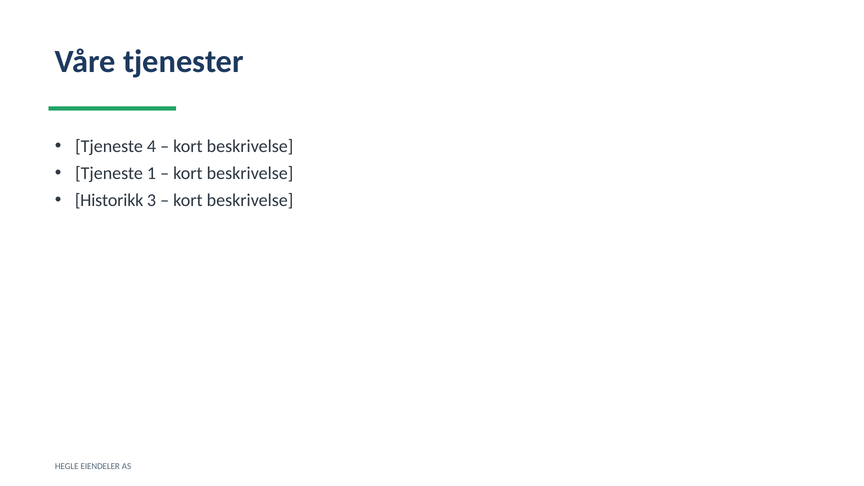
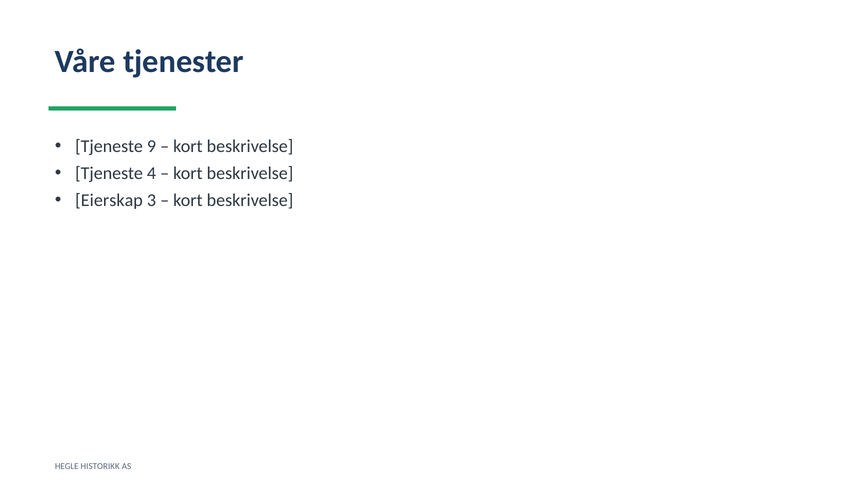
4: 4 -> 9 (151, 146)
1: 1 -> 4 (151, 173)
Historikk: Historikk -> Eierskap (109, 200)
EIENDELER: EIENDELER -> HISTORIKK (100, 466)
